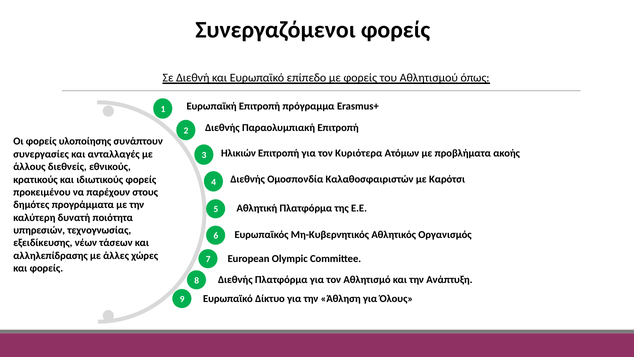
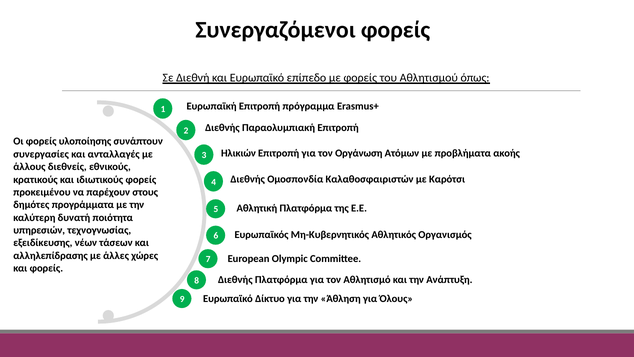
Κυριότερα: Κυριότερα -> Οργάνωση (359, 153)
